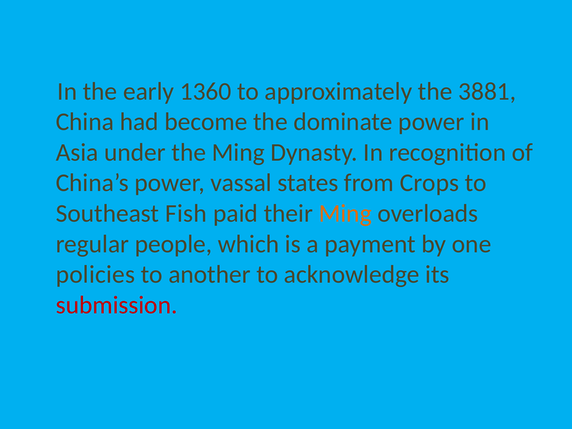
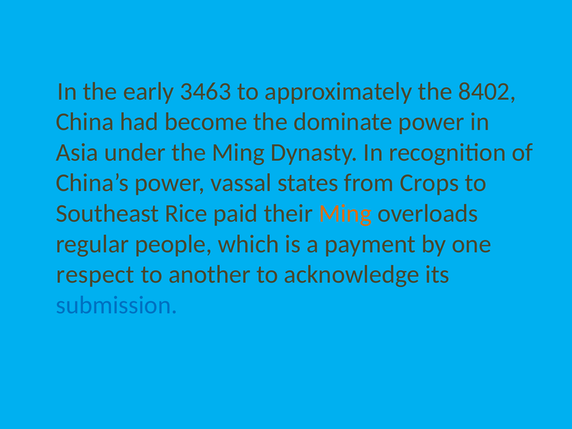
1360: 1360 -> 3463 (206, 91)
3881: 3881 -> 8402 (487, 91)
Fish: Fish -> Rice (186, 213)
policies: policies -> respect (95, 274)
submission colour: red -> blue (117, 305)
